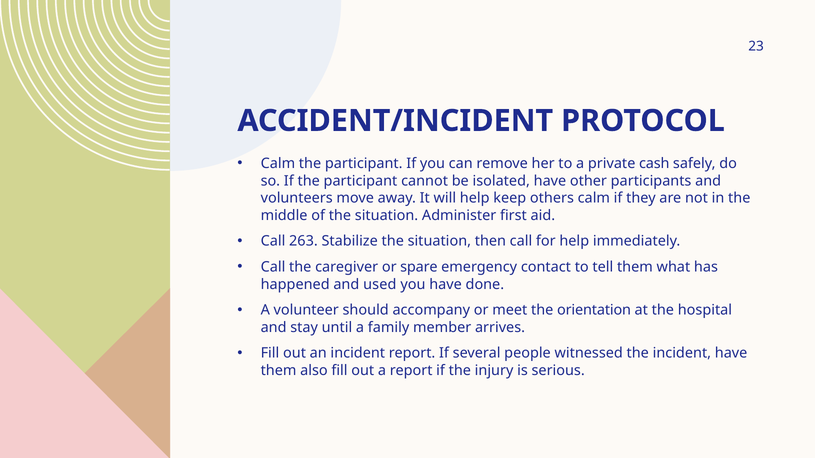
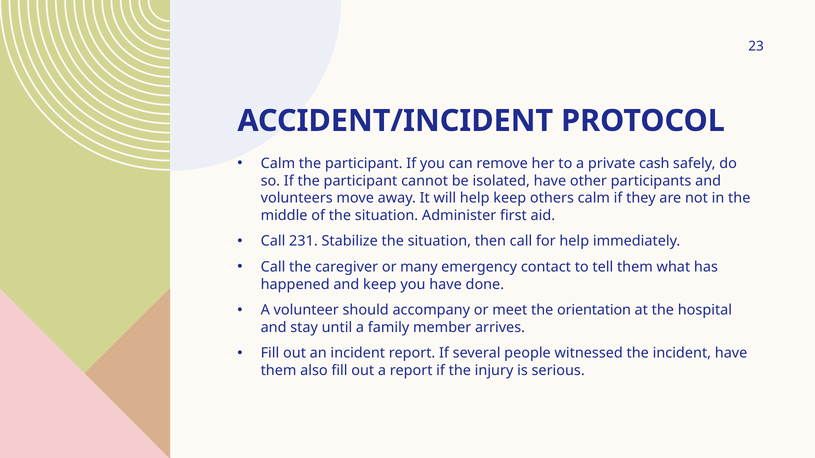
263: 263 -> 231 (303, 241)
spare: spare -> many (419, 267)
and used: used -> keep (380, 285)
